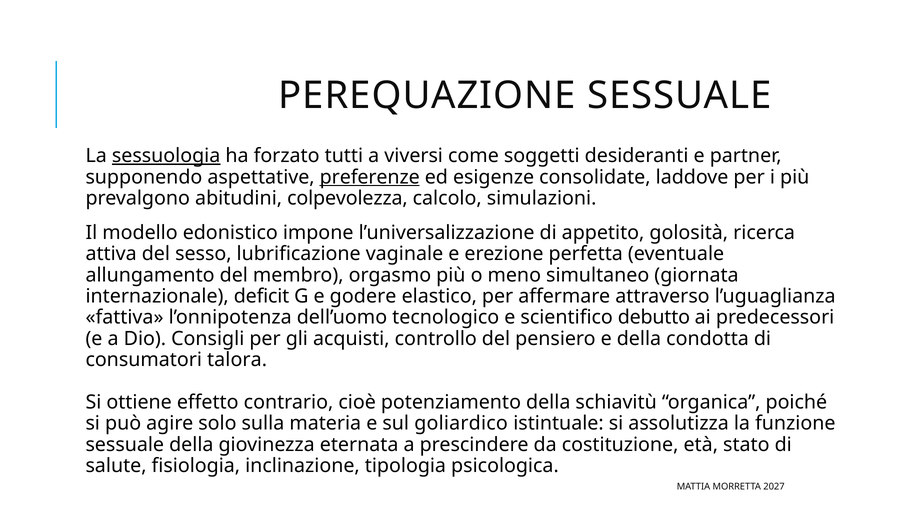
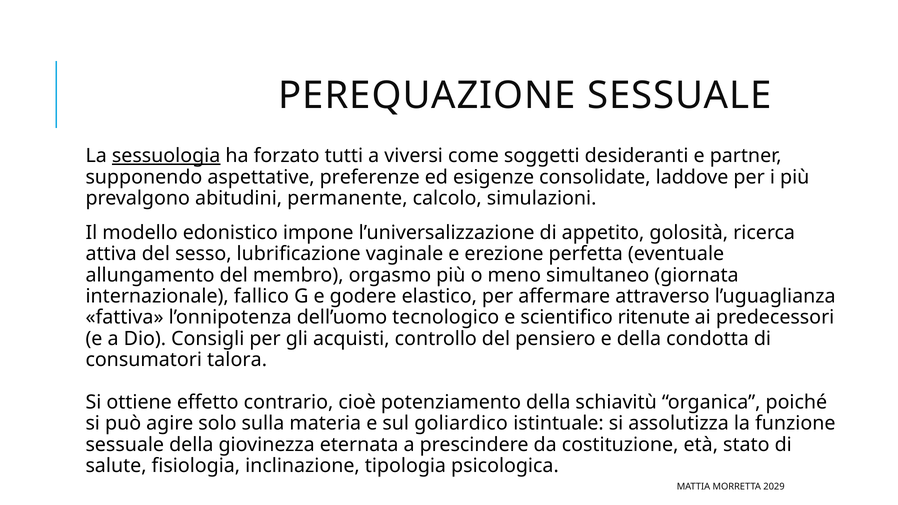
preferenze underline: present -> none (370, 177)
colpevolezza: colpevolezza -> permanente (347, 198)
deficit: deficit -> fallico (261, 296)
debutto: debutto -> ritenute (654, 318)
2027: 2027 -> 2029 (774, 487)
